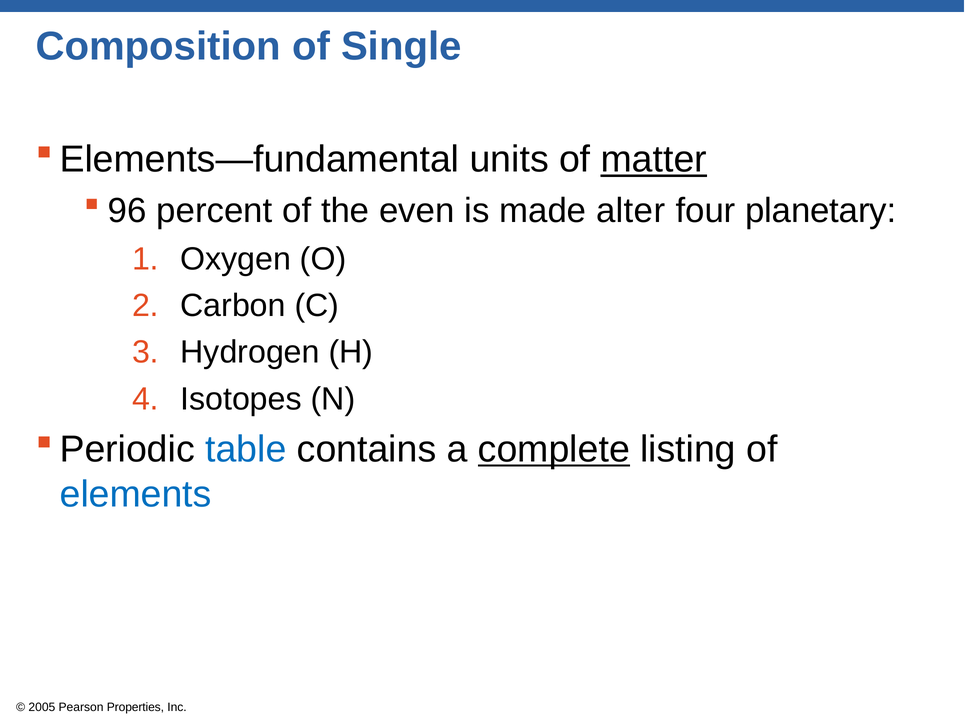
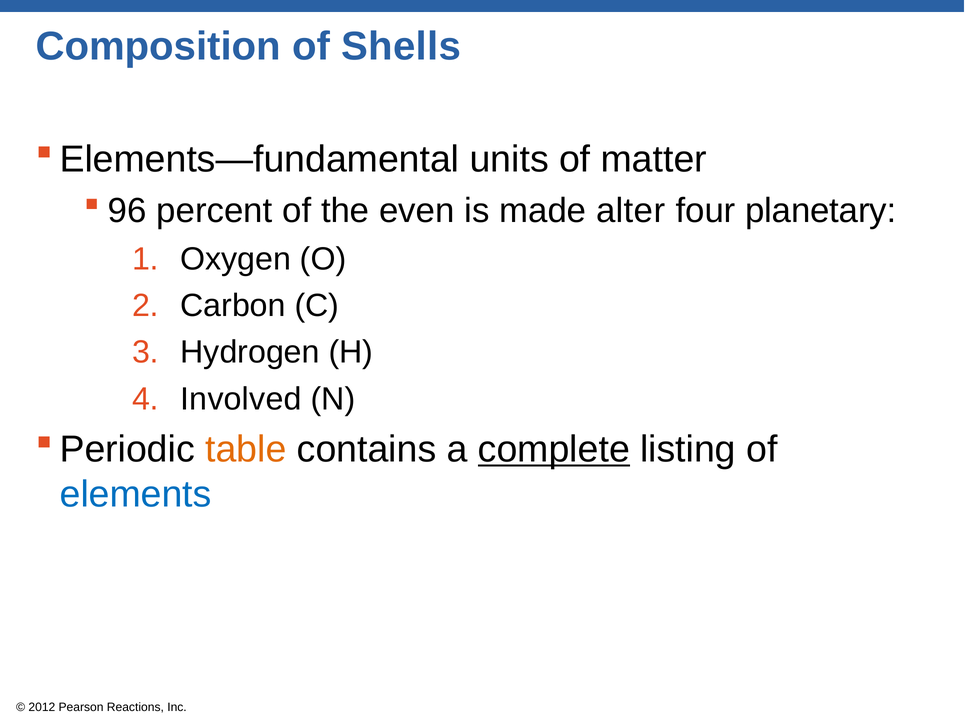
Single: Single -> Shells (401, 47)
matter underline: present -> none (654, 160)
Isotopes: Isotopes -> Involved (241, 399)
table colour: blue -> orange (246, 449)
2005: 2005 -> 2012 (42, 707)
Properties: Properties -> Reactions (135, 707)
